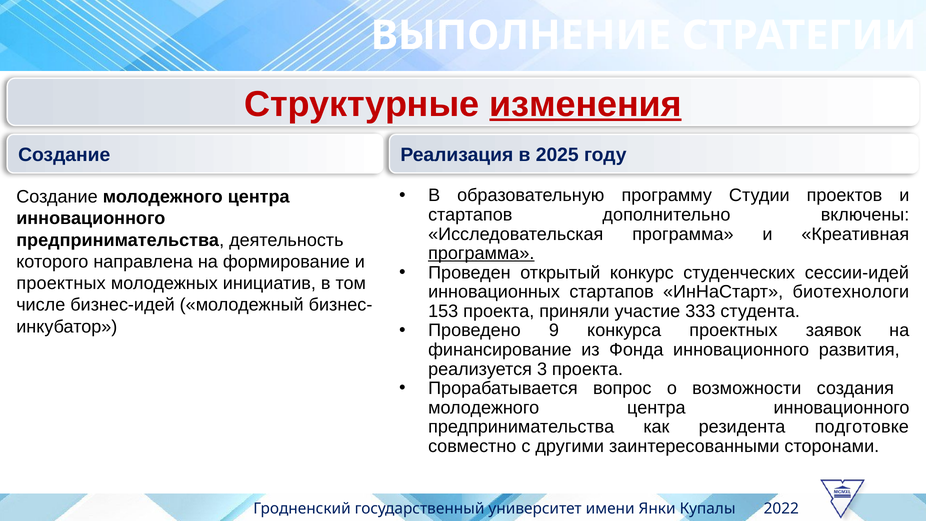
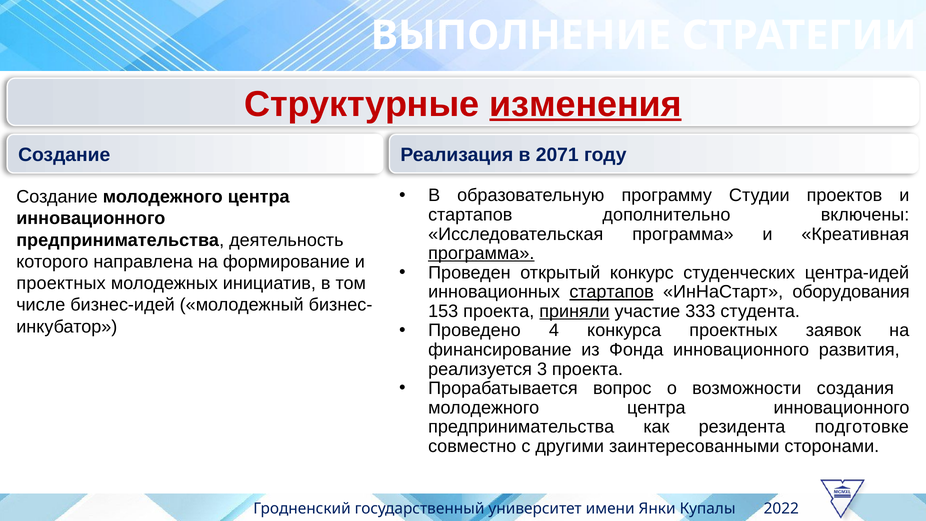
2025: 2025 -> 2071 (557, 155)
сессии-идей: сессии-идей -> центра-идей (857, 273)
стартапов underline: none -> present (612, 292)
биотехнологи: биотехнологи -> оборудования (851, 292)
приняли underline: none -> present (574, 311)
9: 9 -> 4 (554, 330)
